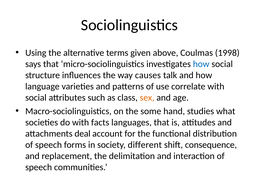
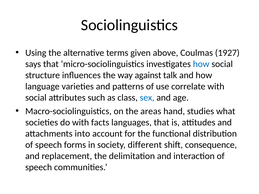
1998: 1998 -> 1927 (227, 53)
causes: causes -> against (148, 75)
sex colour: orange -> blue (147, 98)
some: some -> areas (151, 111)
deal: deal -> into (82, 134)
